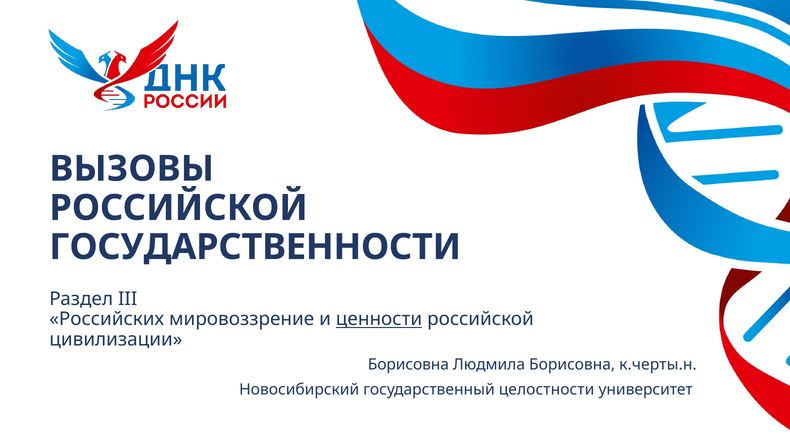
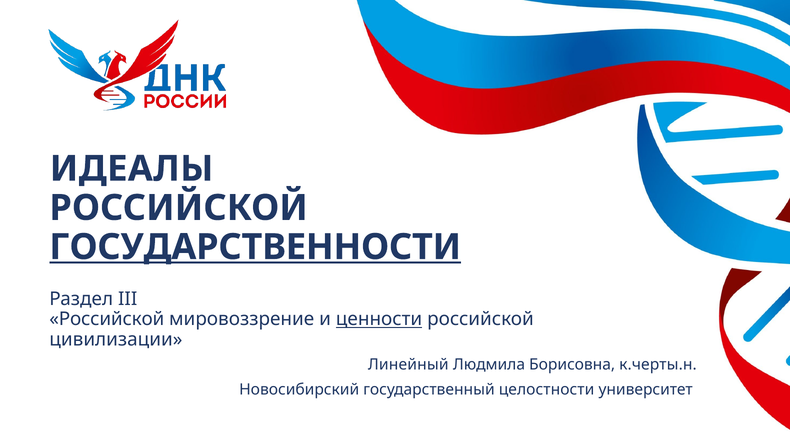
ВЫЗОВЫ: ВЫЗОВЫ -> ИДЕАЛЫ (132, 169)
ГОСУДАРСТВЕННОСТИ underline: none -> present (255, 247)
Российских: Российских -> Российской (107, 319)
Борисовна: Борисовна -> Линейный (408, 365)
